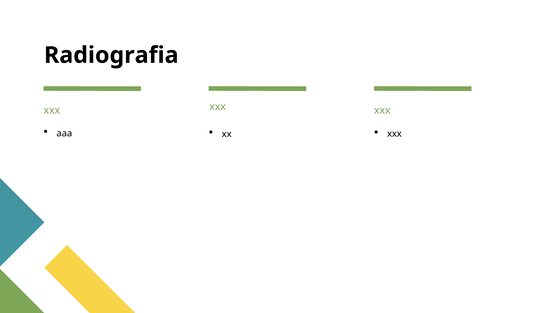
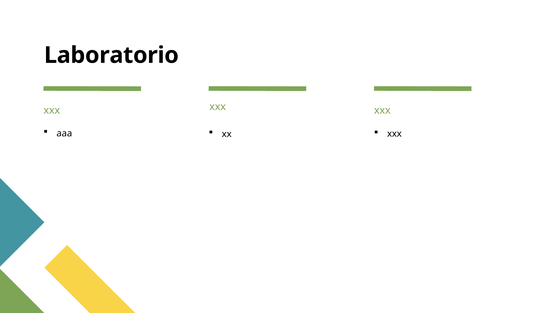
Radiografia: Radiografia -> Laboratorio (111, 55)
